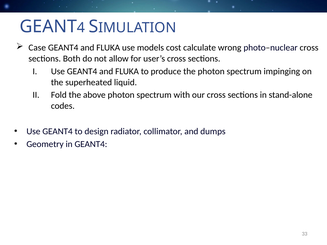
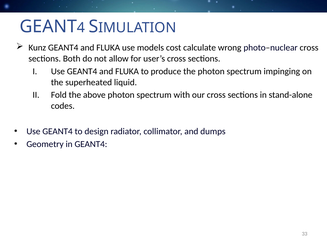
Case: Case -> Kunz (37, 48)
